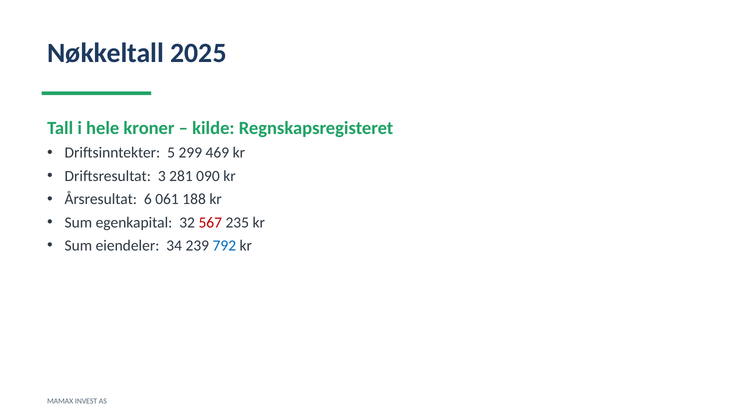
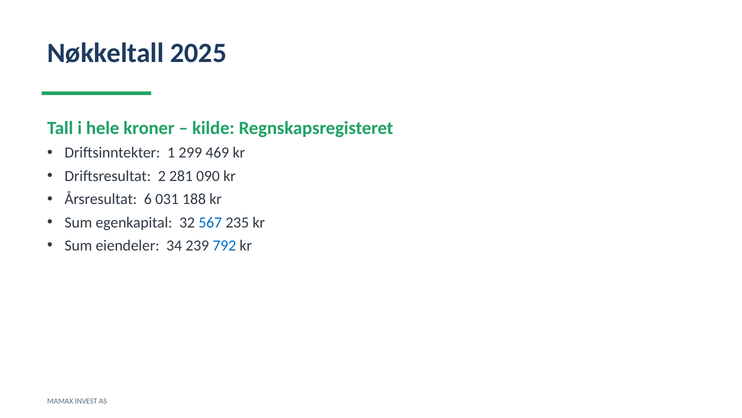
5: 5 -> 1 (171, 153)
3: 3 -> 2 (162, 176)
061: 061 -> 031 (167, 199)
567 colour: red -> blue (210, 222)
